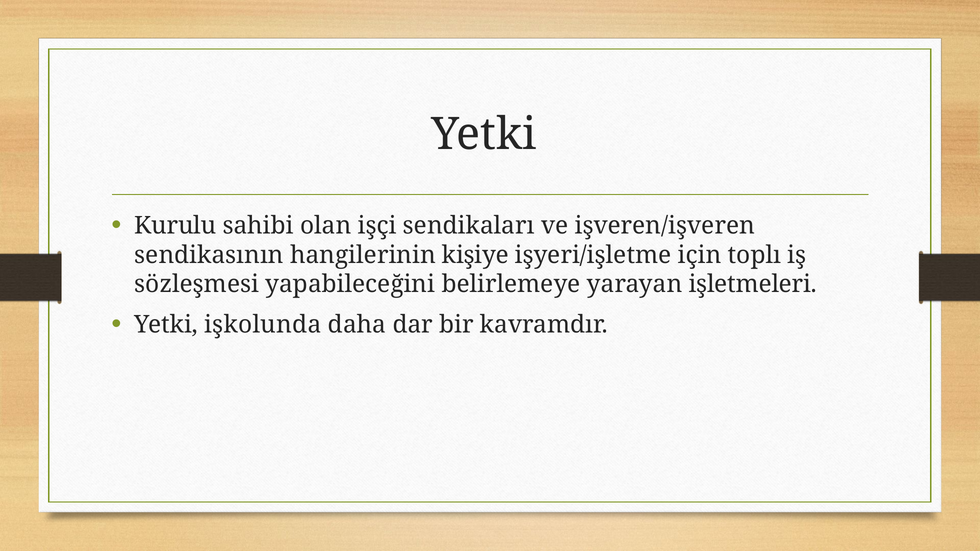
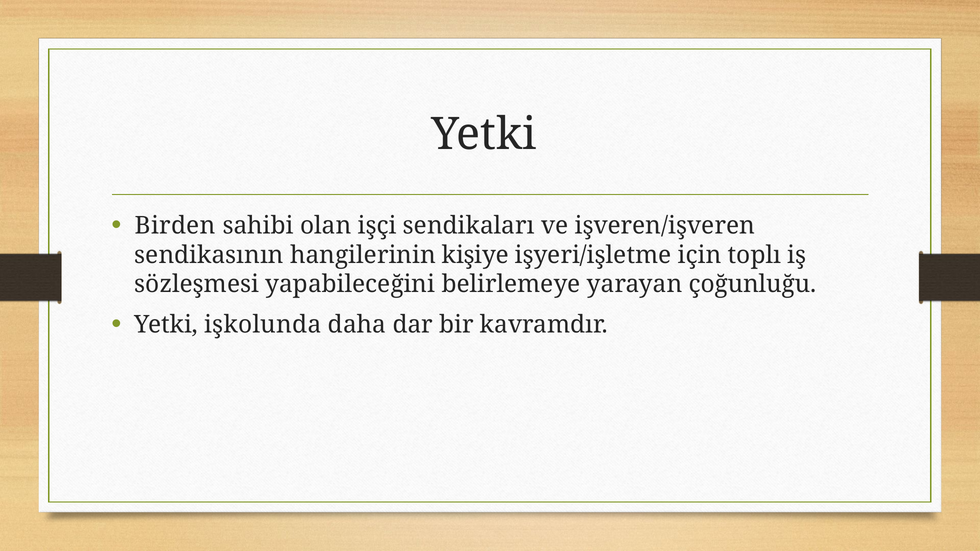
Kurulu: Kurulu -> Birden (175, 226)
işletmeleri: işletmeleri -> çoğunluğu (753, 284)
